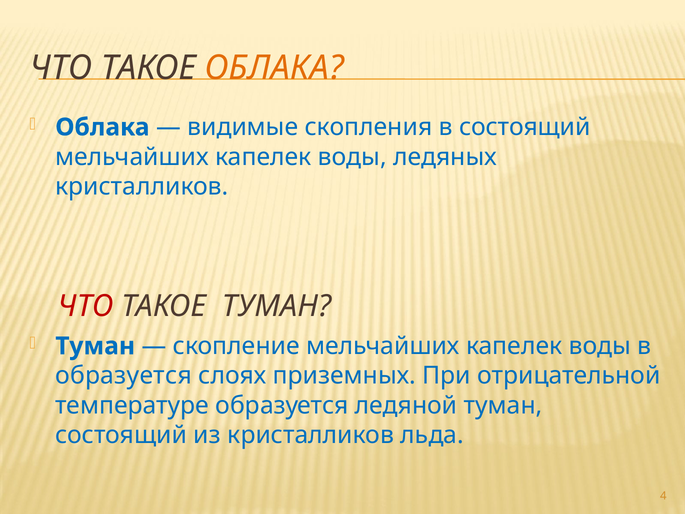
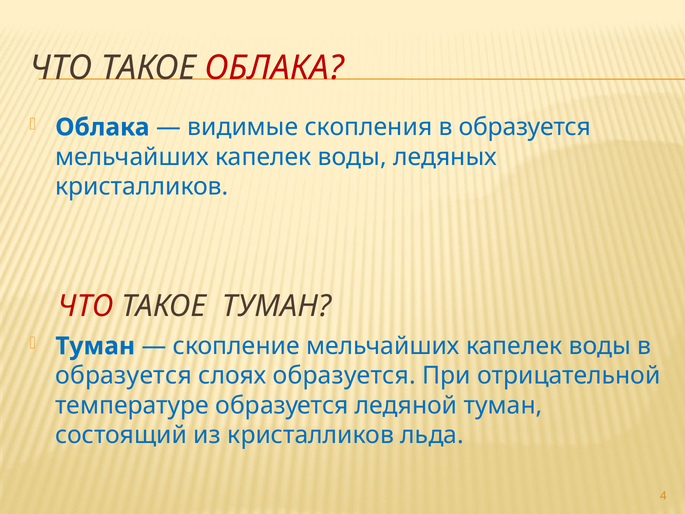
ОБЛАКА colour: orange -> red (274, 68)
скопления в состоящий: состоящий -> образуется (525, 127)
слоях приземных: приземных -> образуется (344, 376)
